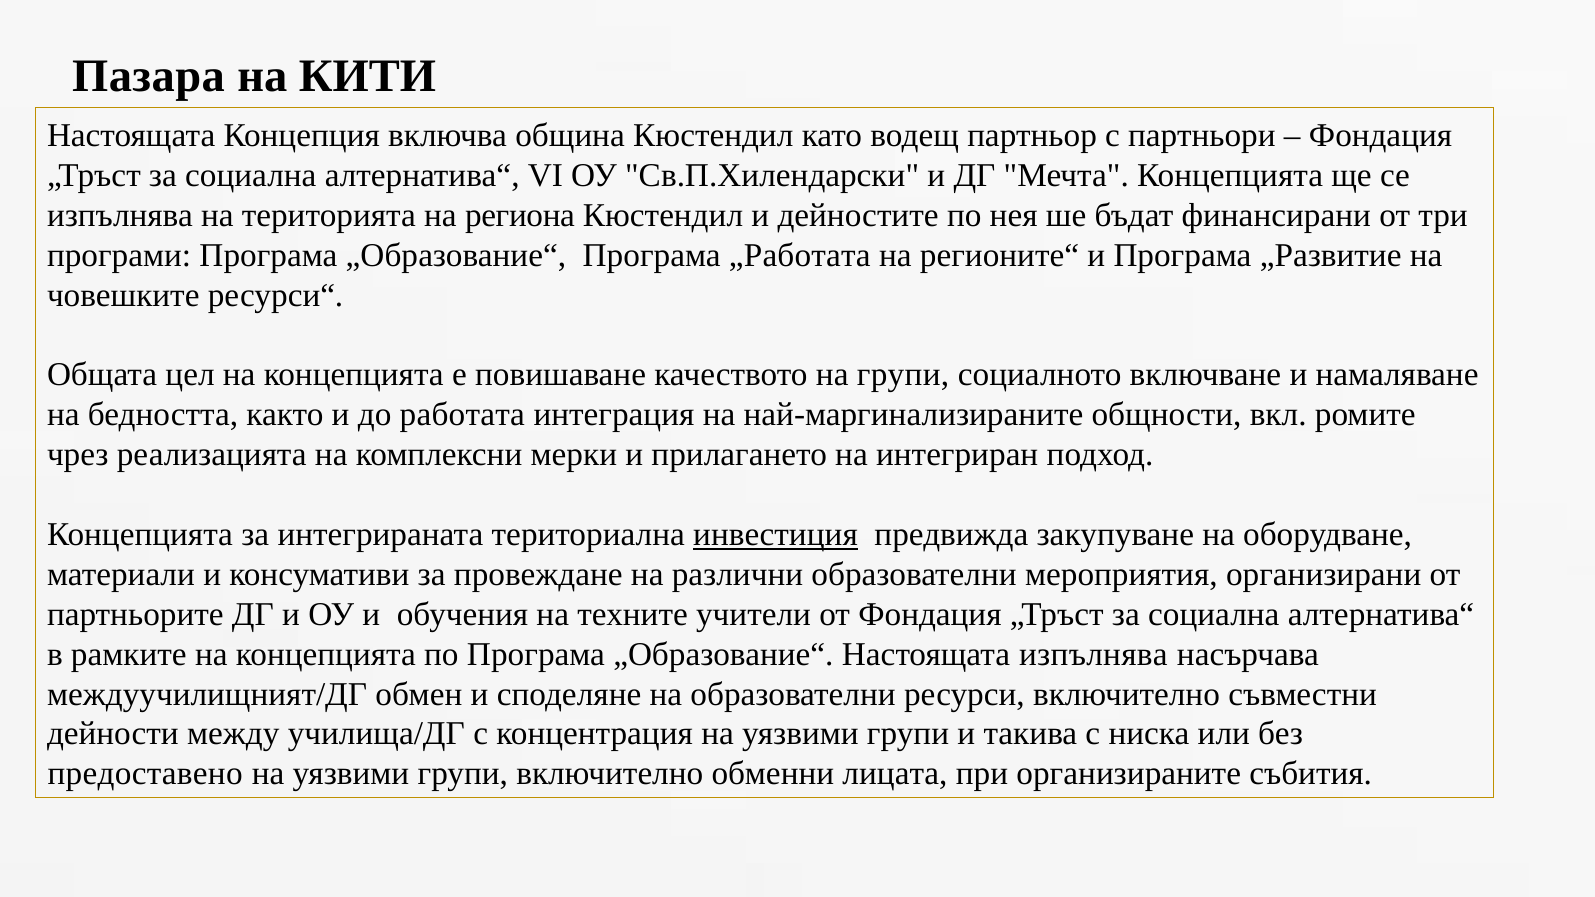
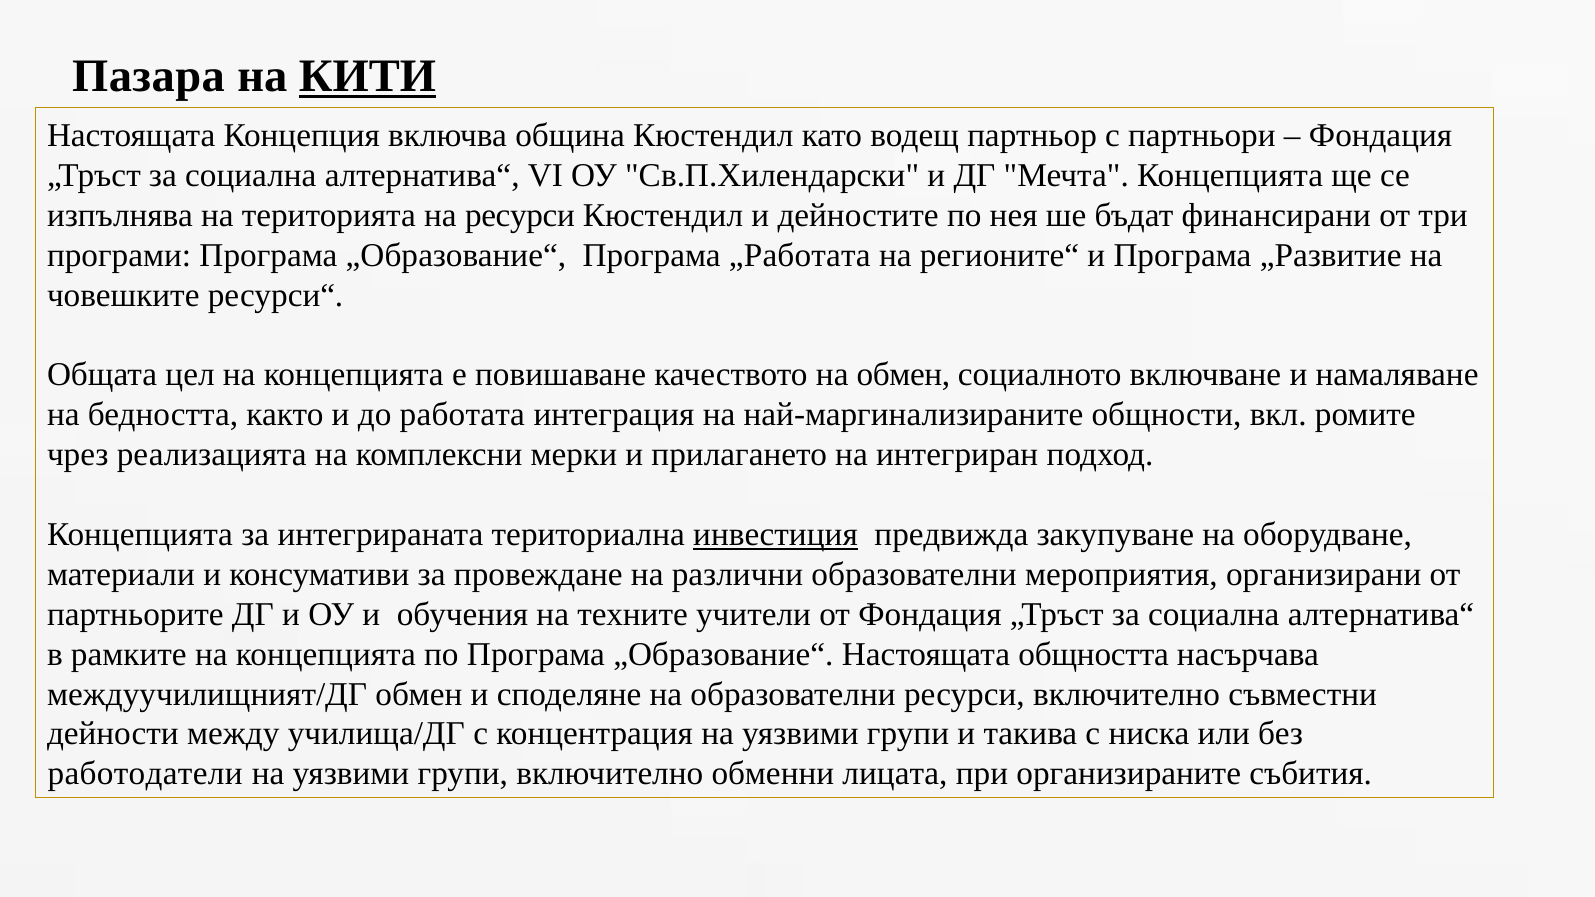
КИТИ underline: none -> present (367, 76)
на региона: региона -> ресурси (520, 216)
на групи: групи -> обмен (903, 375)
Настоящата изпълнява: изпълнява -> общността (1094, 654)
предоставено: предоставено -> работодатели (145, 774)
